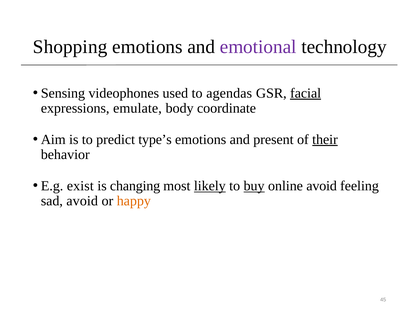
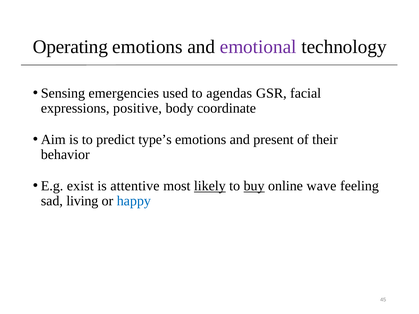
Shopping: Shopping -> Operating (70, 47)
videophones: videophones -> emergencies (124, 93)
facial underline: present -> none (306, 93)
emulate: emulate -> positive (137, 108)
their underline: present -> none (325, 140)
changing: changing -> attentive (135, 186)
online avoid: avoid -> wave (321, 186)
sad avoid: avoid -> living (82, 201)
happy colour: orange -> blue (134, 201)
